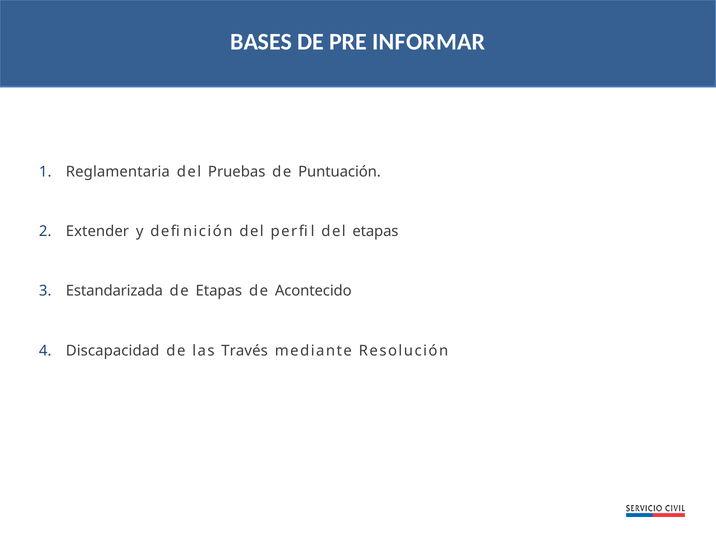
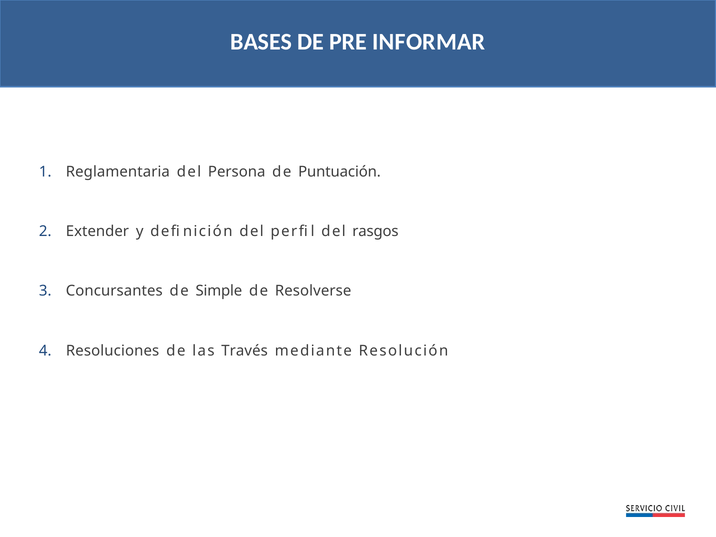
Pruebas: Pruebas -> Persona (237, 172)
del etapas: etapas -> rasgos (375, 231)
Estandarizada: Estandarizada -> Concursantes (114, 291)
de Etapas: Etapas -> Simple (219, 291)
Acontecido: Acontecido -> Resolverse (313, 291)
Discapacidad: Discapacidad -> Resoluciones (113, 351)
